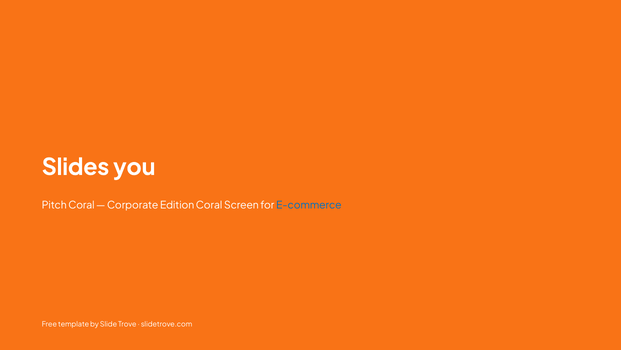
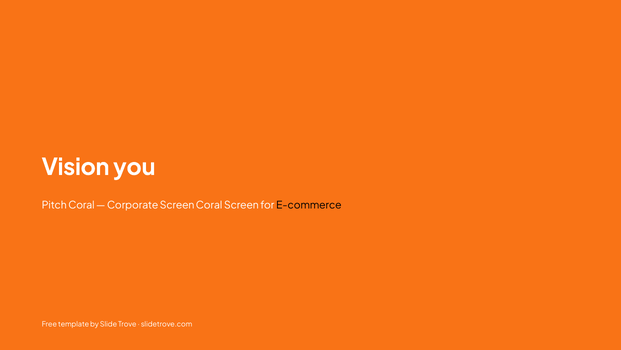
Slides: Slides -> Vision (76, 167)
Corporate Edition: Edition -> Screen (177, 205)
E-commerce colour: blue -> black (309, 205)
